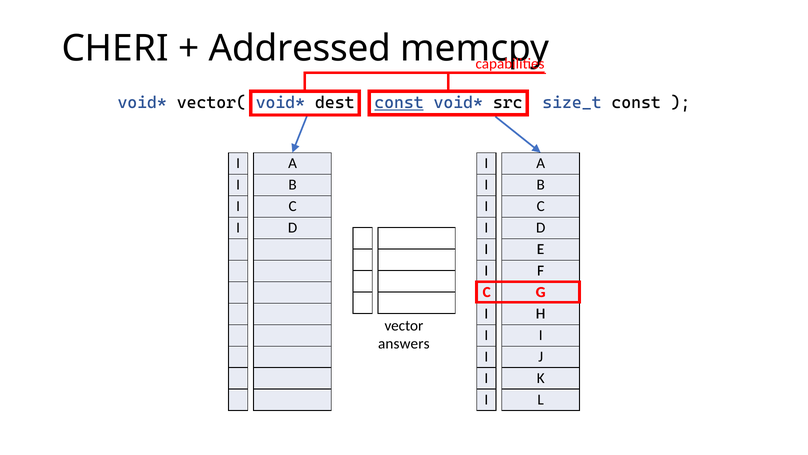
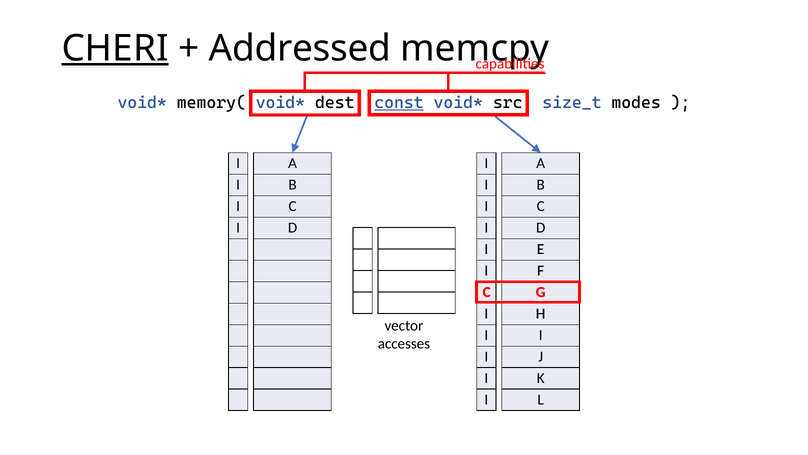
CHERI underline: none -> present (115, 48)
vector(: vector( -> memory( (211, 103)
size_t const: const -> modes (636, 103)
answers: answers -> accesses (404, 344)
